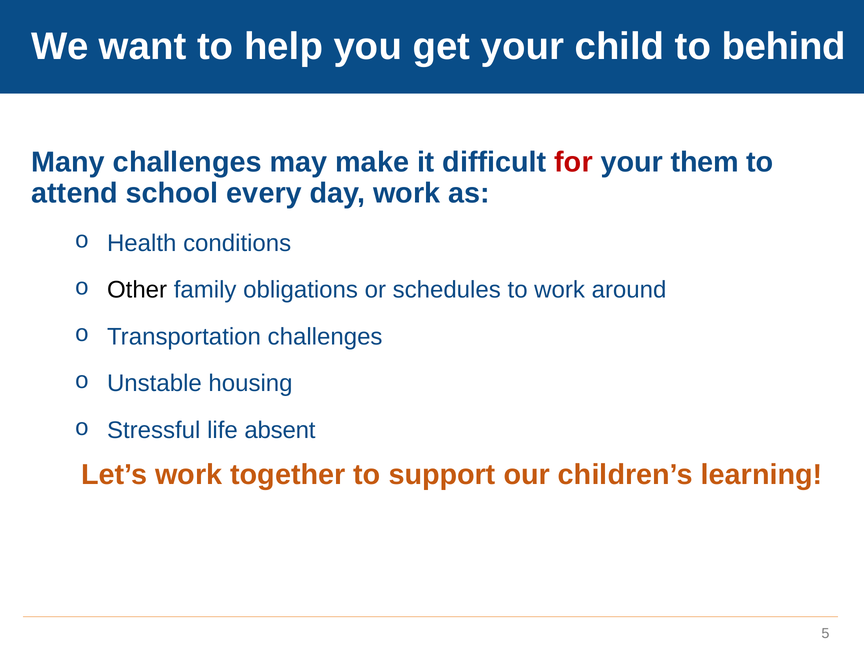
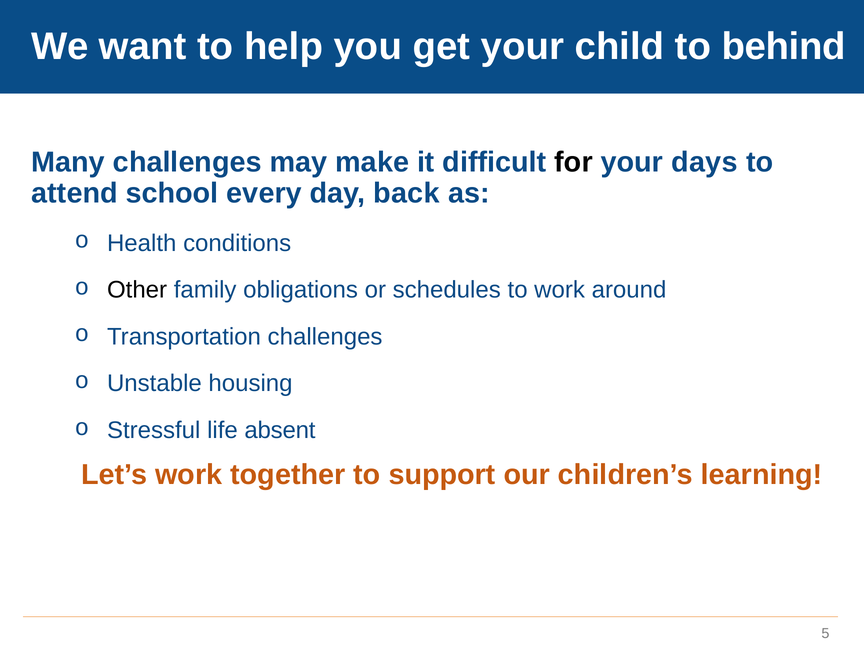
for colour: red -> black (574, 162)
them: them -> days (705, 162)
day work: work -> back (407, 193)
